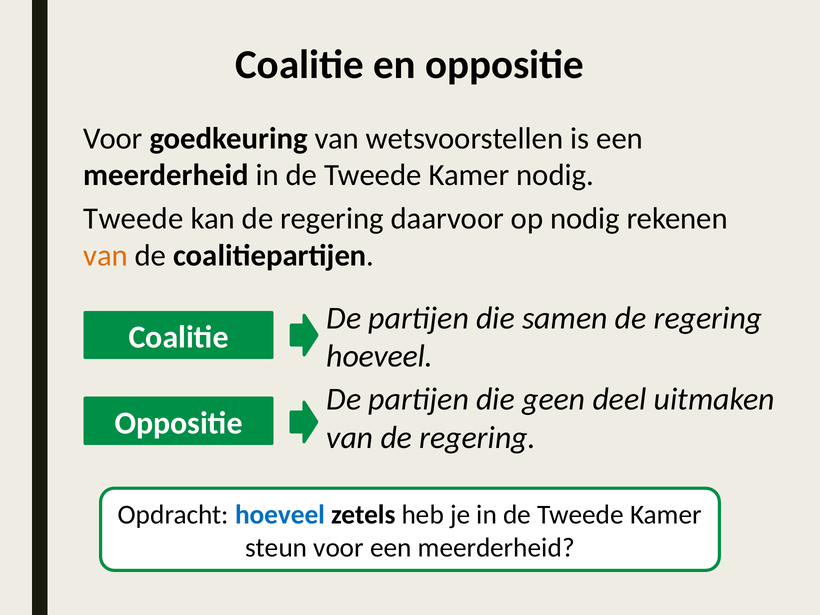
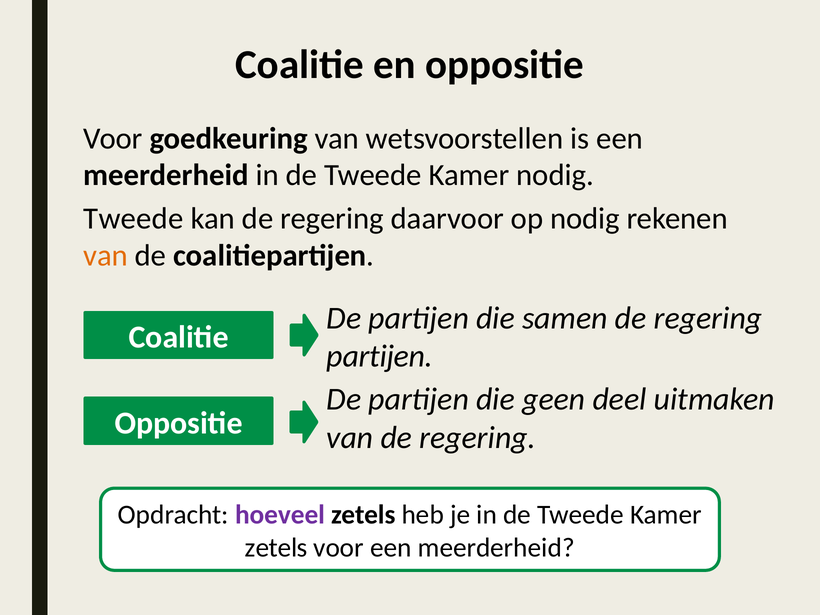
hoeveel: hoeveel -> partijen (380, 356)
hoeveel colour: blue -> purple (280, 515)
steun: steun -> zetels (276, 548)
